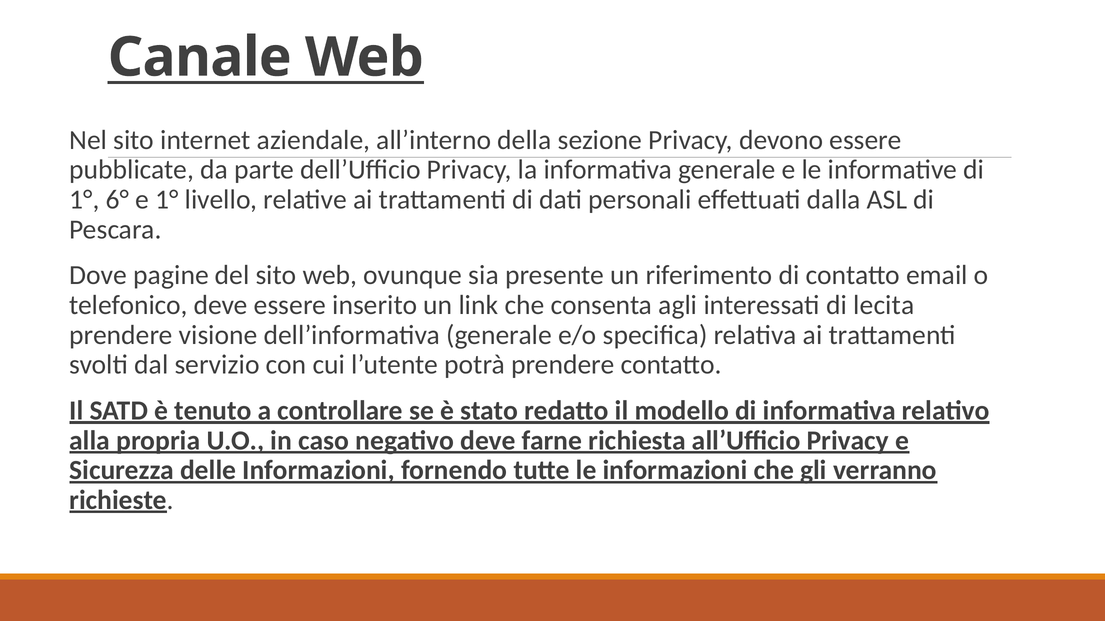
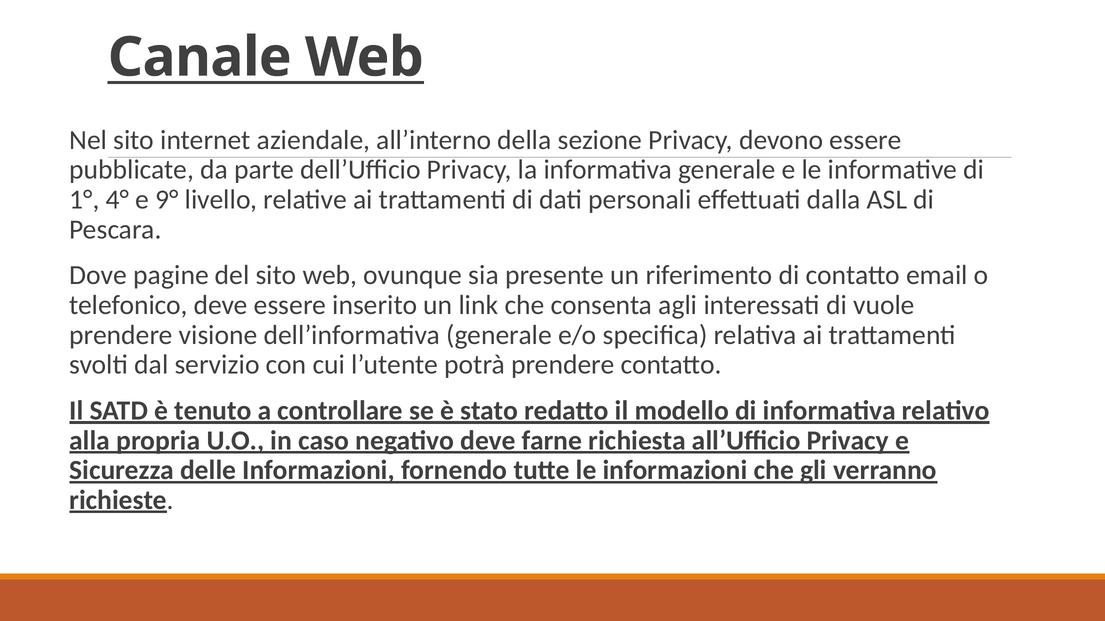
6°: 6° -> 4° (117, 200)
e 1°: 1° -> 9° (167, 200)
lecita: lecita -> vuole (884, 305)
